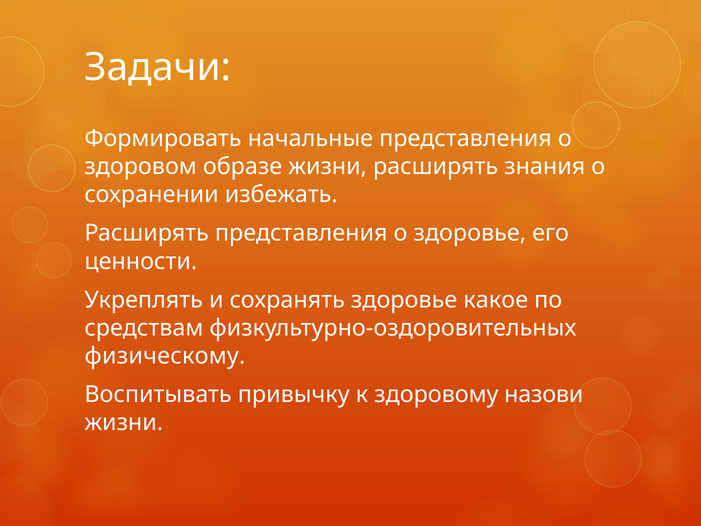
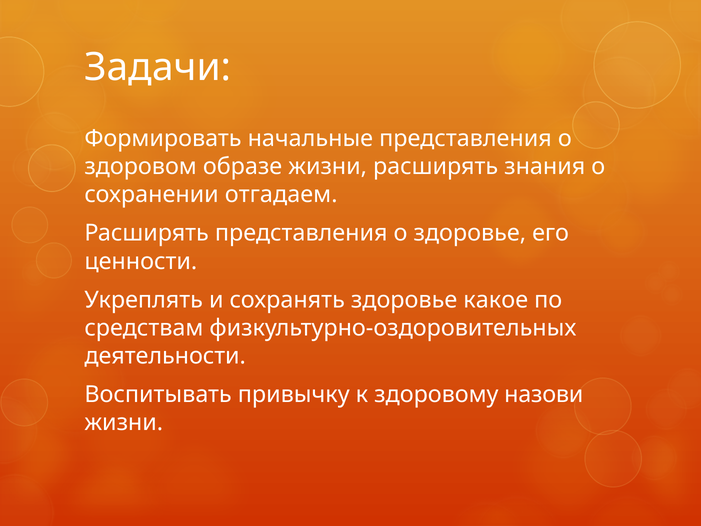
избежать: избежать -> отгадаем (281, 195)
физическому: физическому -> деятельности (165, 356)
